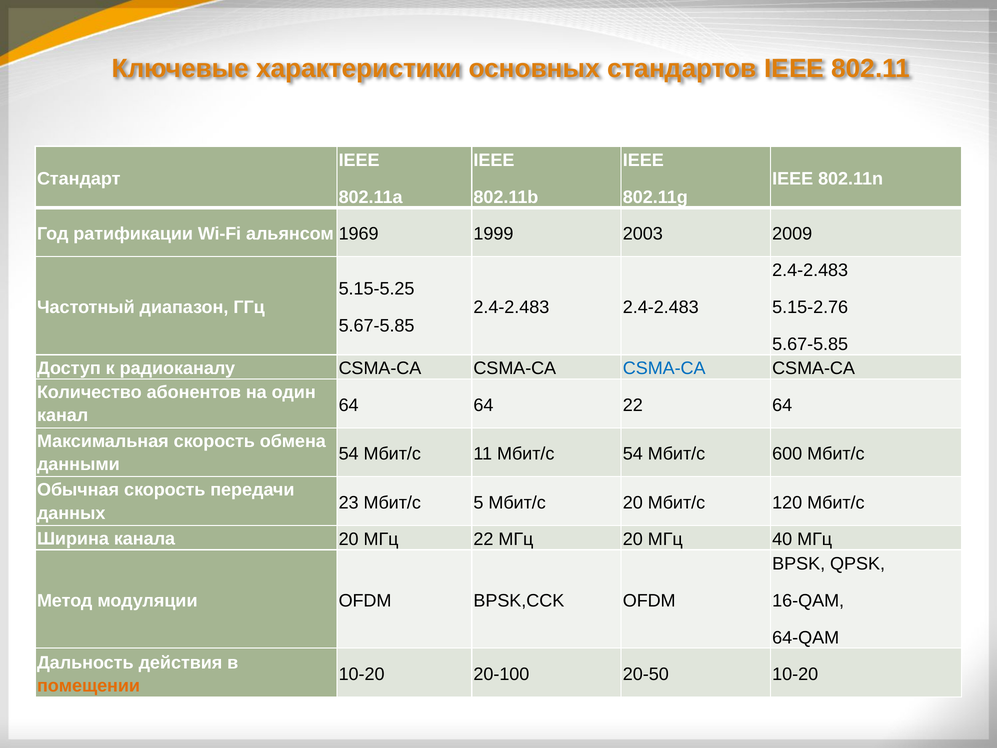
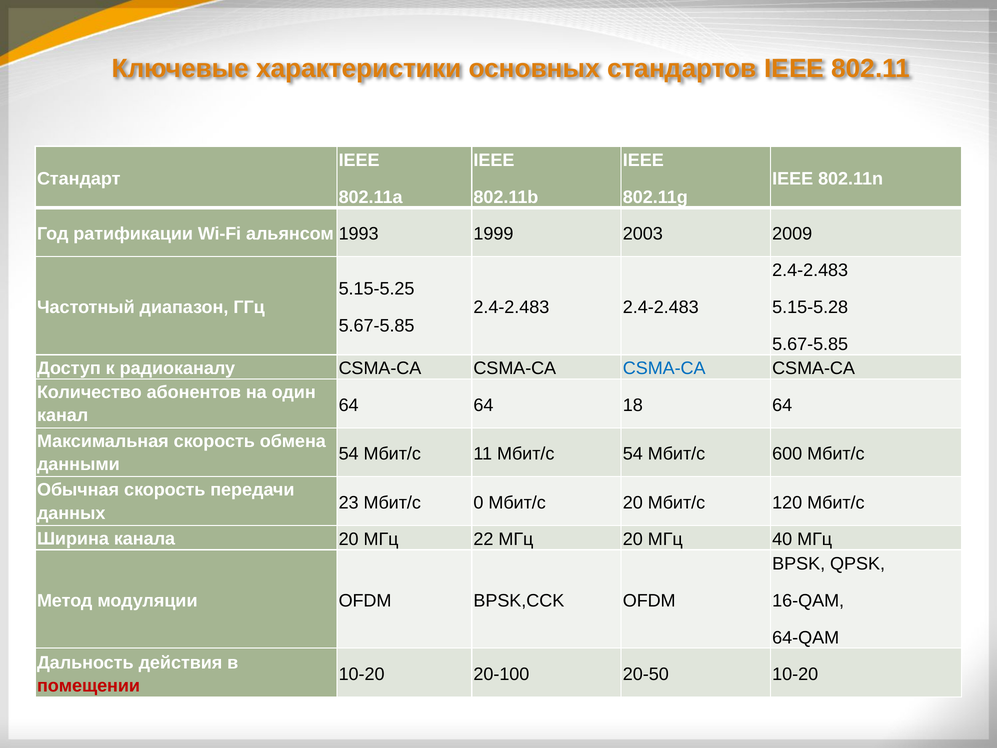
1969: 1969 -> 1993 (359, 234)
5.15-2.76: 5.15-2.76 -> 5.15-5.28 (810, 307)
64 22: 22 -> 18 (633, 405)
5: 5 -> 0 (478, 503)
помещении colour: orange -> red (89, 686)
